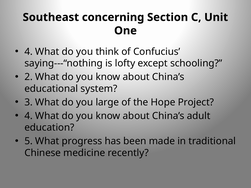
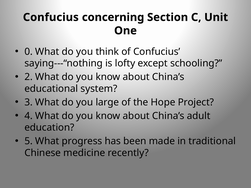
Southeast: Southeast -> Confucius (51, 17)
4: 4 -> 0 (29, 52)
